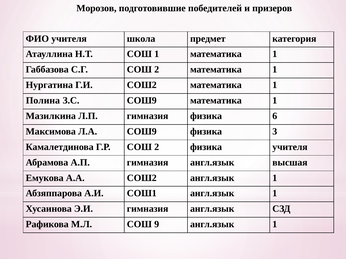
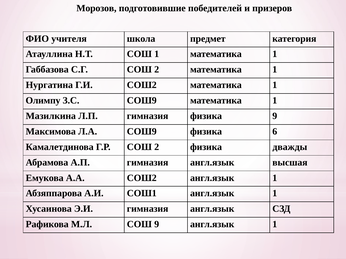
Полина: Полина -> Олимпу (43, 101)
физика 6: 6 -> 9 (275, 116)
3: 3 -> 6 (275, 132)
физика учителя: учителя -> дважды (290, 147)
